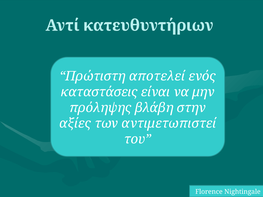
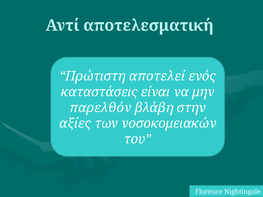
κατευθυντήριων: κατευθυντήριων -> αποτελεσματική (148, 25)
πρόληψης: πρόληψης -> παρελθόν (100, 108)
αντιμετωπιστεί: αντιμετωπιστεί -> νοσοκομειακών (169, 124)
